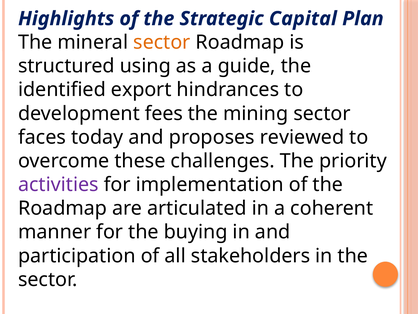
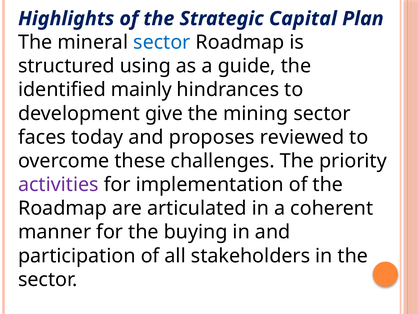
sector colour: orange -> blue (162, 42)
export: export -> mainly (141, 90)
fees: fees -> give (164, 113)
